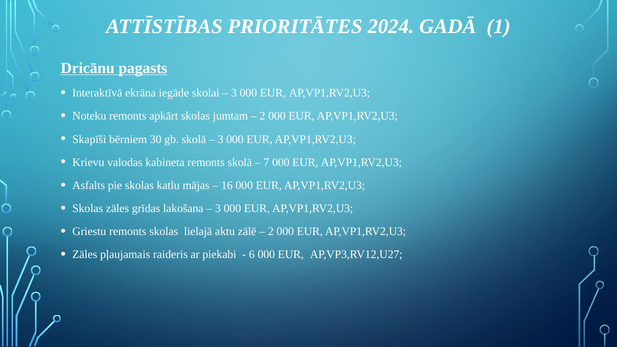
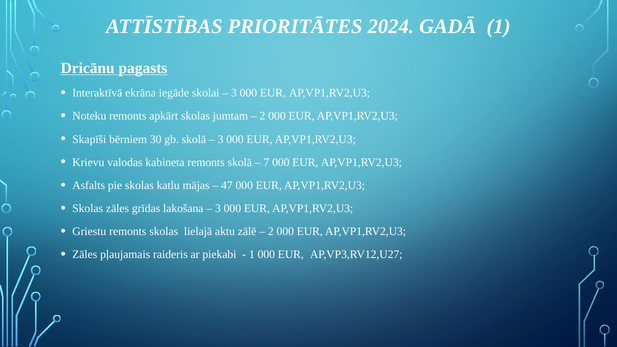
16: 16 -> 47 (227, 185)
6: 6 -> 1 (252, 255)
